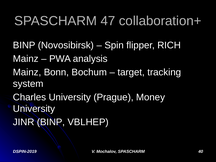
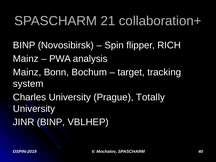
47: 47 -> 21 (108, 21)
Money: Money -> Totally (150, 97)
